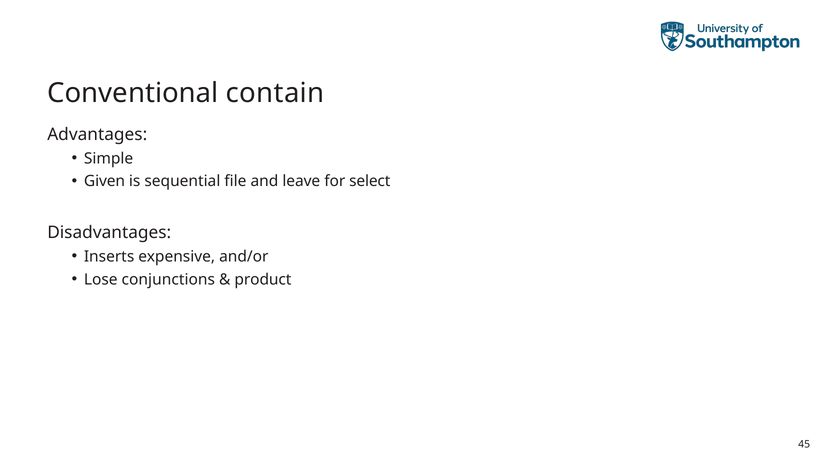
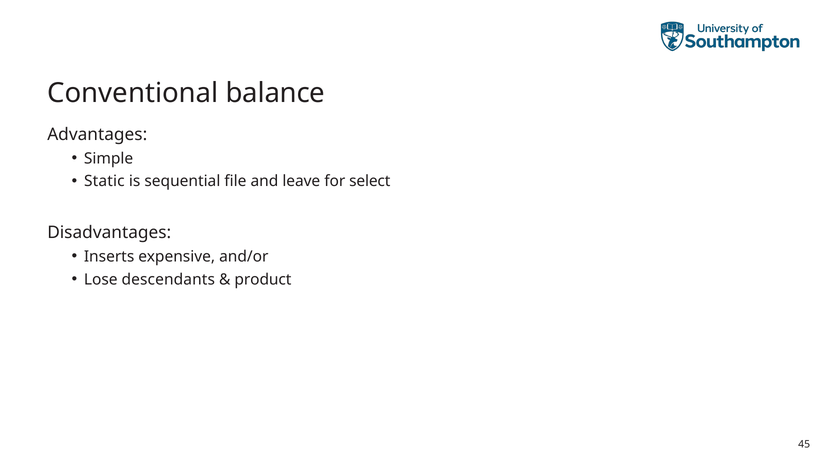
contain: contain -> balance (275, 93)
Given: Given -> Static (104, 181)
conjunctions: conjunctions -> descendants (168, 279)
